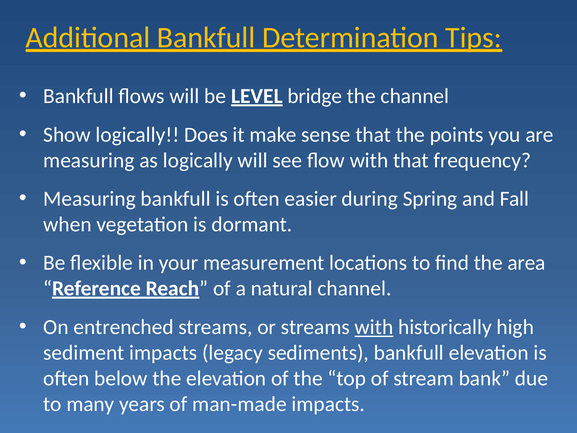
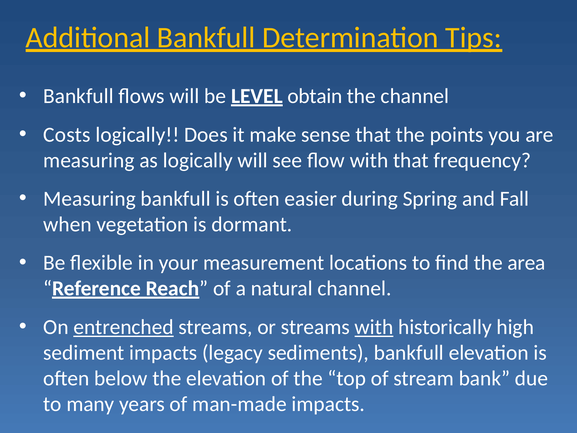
bridge: bridge -> obtain (315, 96)
Show: Show -> Costs (67, 135)
entrenched underline: none -> present (124, 327)
